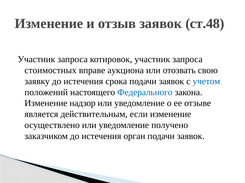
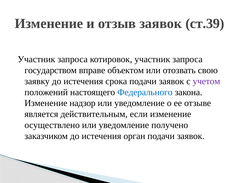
ст.48: ст.48 -> ст.39 (205, 24)
стоимостных: стоимостных -> государством (51, 70)
аукциона: аукциона -> объектом (126, 70)
учетом colour: blue -> purple (206, 82)
